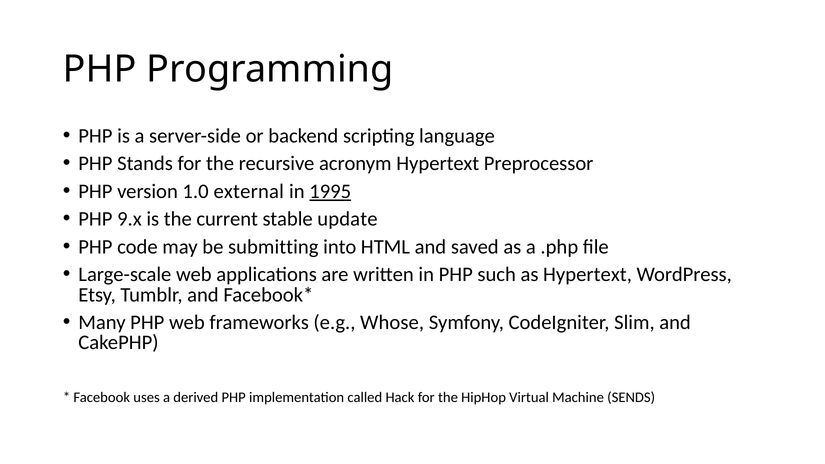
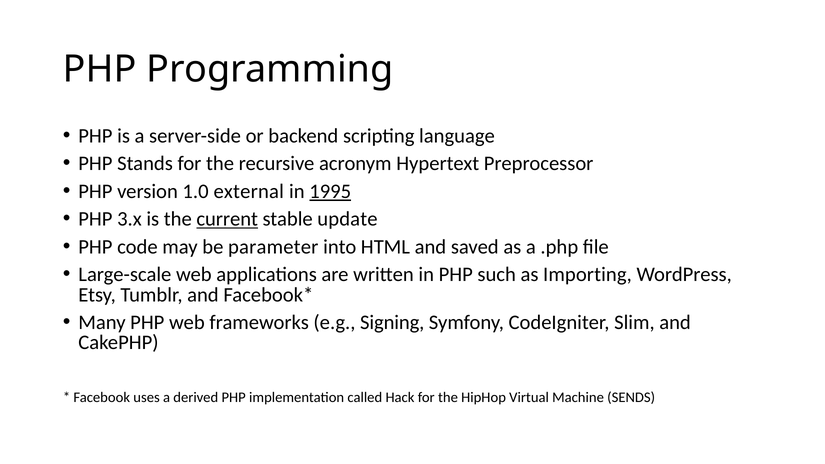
9.x: 9.x -> 3.x (129, 219)
current underline: none -> present (227, 219)
submitting: submitting -> parameter (273, 247)
as Hypertext: Hypertext -> Importing (587, 275)
Whose: Whose -> Signing (392, 323)
